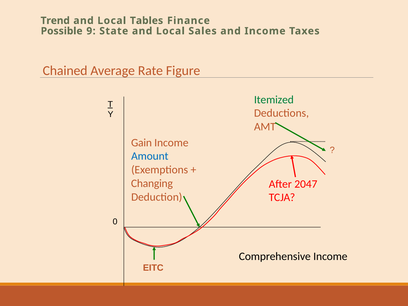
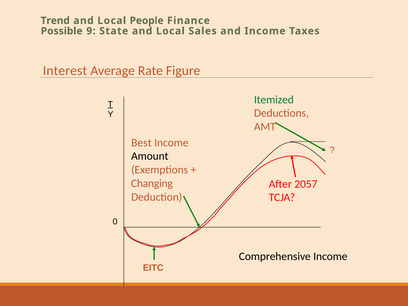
Tables: Tables -> People (147, 21)
Chained: Chained -> Interest (65, 71)
Gain: Gain -> Best (141, 143)
Amount colour: blue -> black (150, 156)
2047: 2047 -> 2057 (306, 184)
